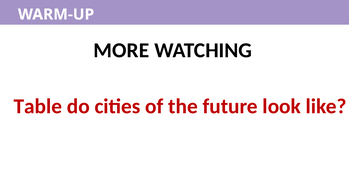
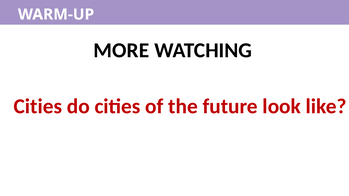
Table: Table -> Cities (38, 107)
